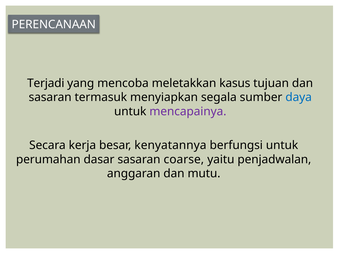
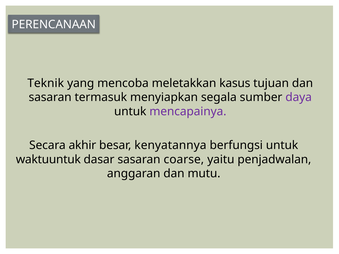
Terjadi: Terjadi -> Teknik (46, 83)
daya colour: blue -> purple (299, 97)
kerja: kerja -> akhir (82, 145)
perumahan: perumahan -> waktuuntuk (48, 160)
